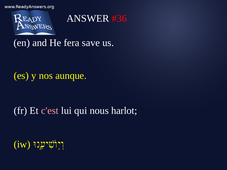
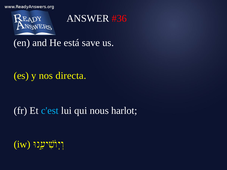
fera: fera -> está (72, 43)
aunque: aunque -> directa (71, 76)
c'est colour: pink -> light blue (50, 111)
